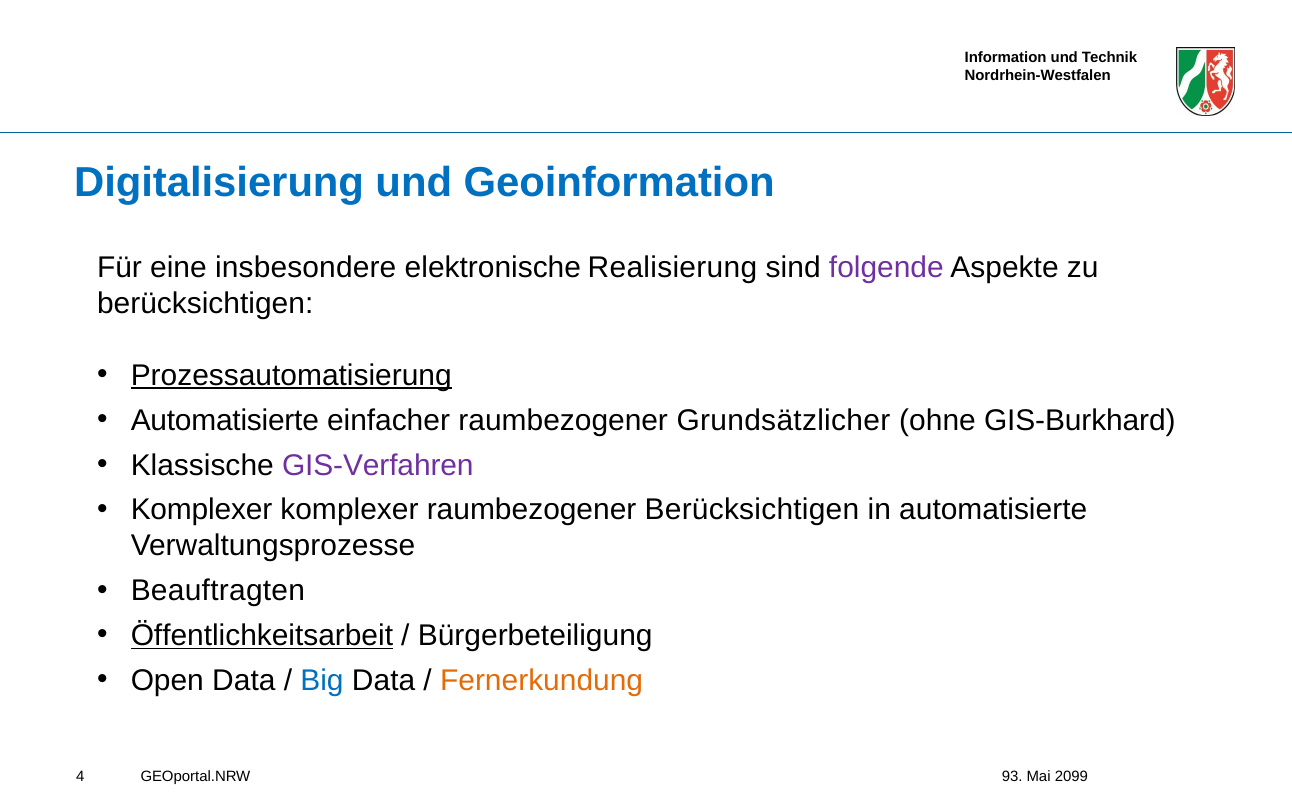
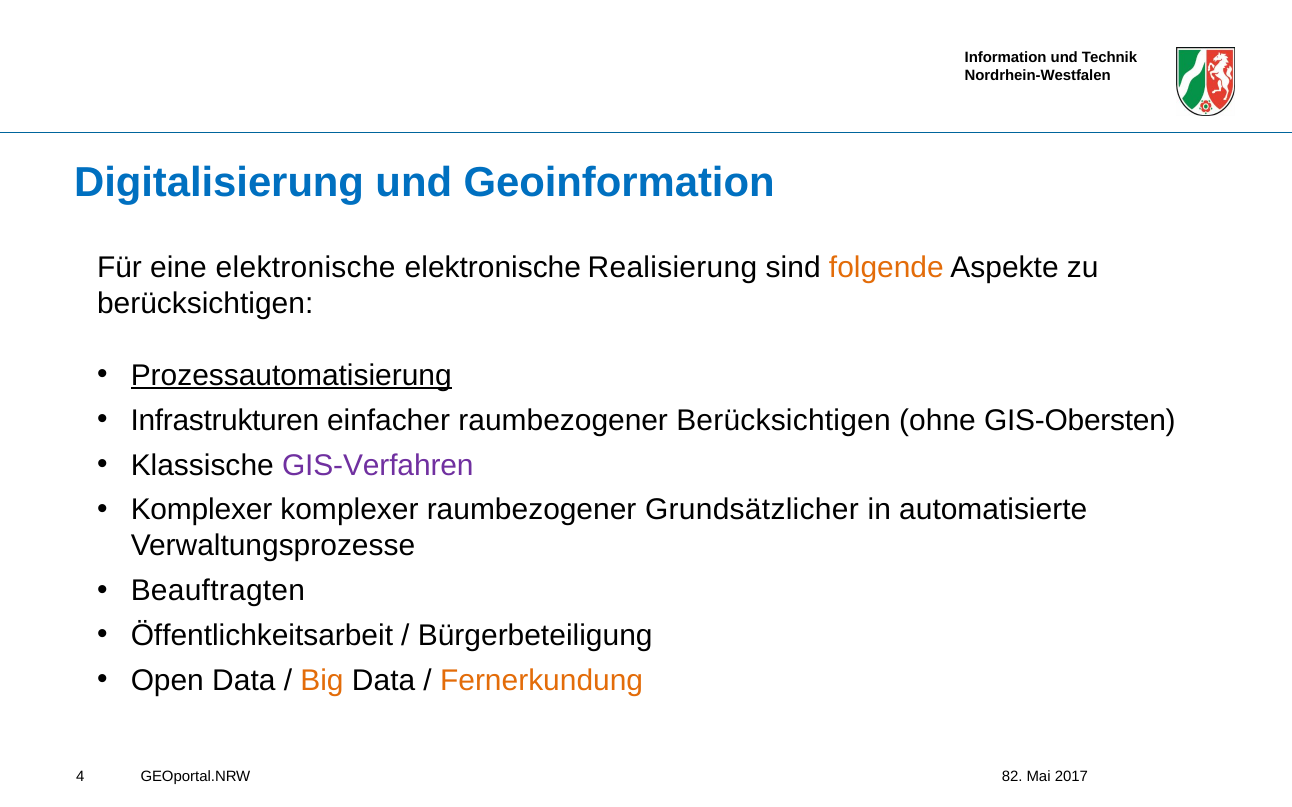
eine insbesondere: insbesondere -> elektronische (306, 268)
folgende colour: purple -> orange (886, 268)
Automatisierte: Automatisierte -> Infrastrukturen (225, 421)
raumbezogener Grundsätzlicher: Grundsätzlicher -> Berücksichtigen (783, 421)
GIS-Burkhard: GIS-Burkhard -> GIS-Obersten (1080, 421)
raumbezogener Berücksichtigen: Berücksichtigen -> Grundsätzlicher (752, 510)
Öffentlichkeitsarbeit underline: present -> none (262, 636)
Big colour: blue -> orange (322, 681)
93: 93 -> 82 (1012, 776)
2099: 2099 -> 2017 (1071, 776)
